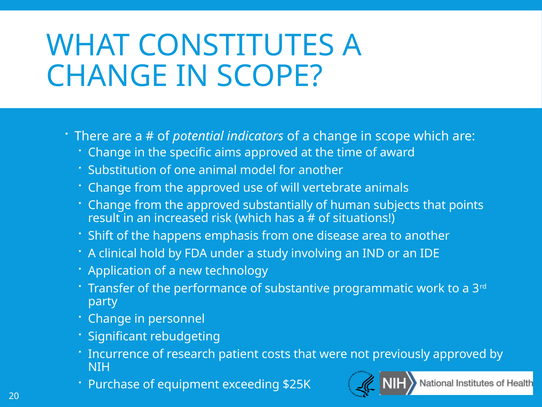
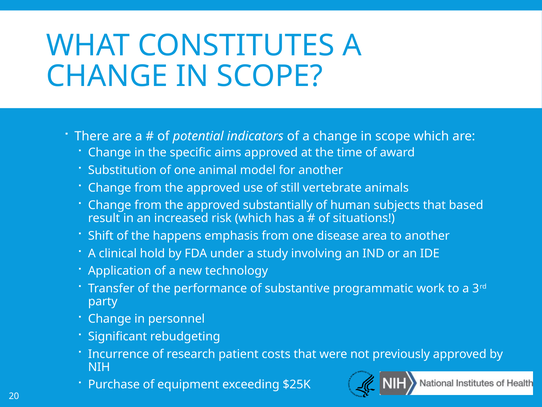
will: will -> still (290, 187)
points: points -> based (466, 205)
